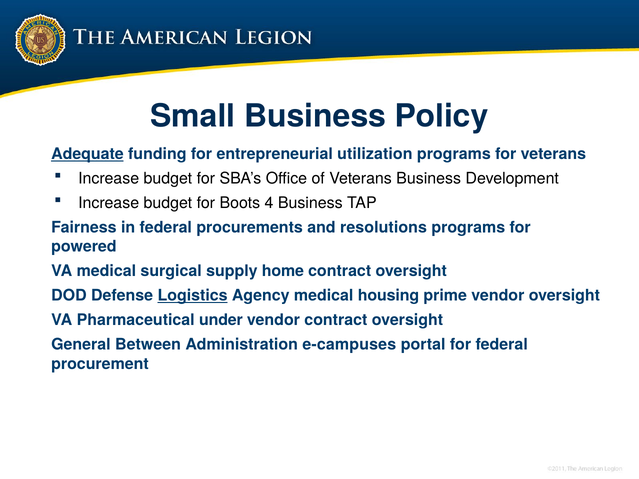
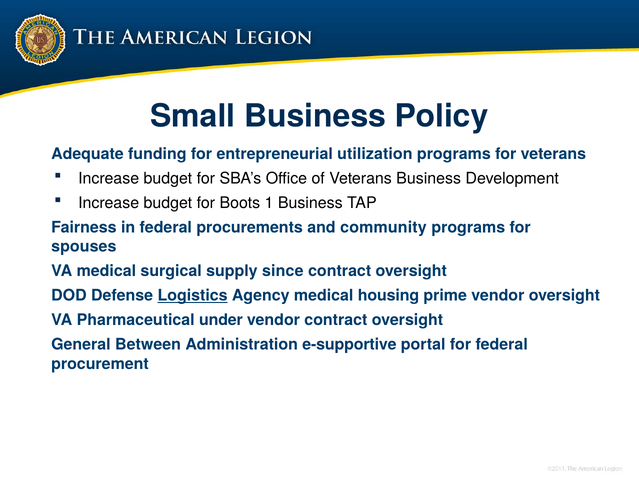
Adequate underline: present -> none (87, 154)
4: 4 -> 1 (269, 203)
resolutions: resolutions -> community (383, 228)
powered: powered -> spouses (84, 247)
home: home -> since (283, 271)
e-campuses: e-campuses -> e-supportive (349, 345)
